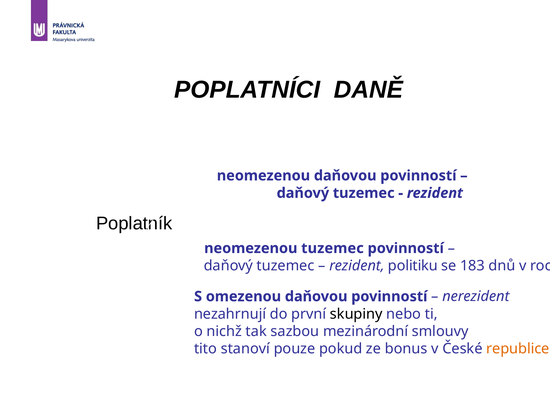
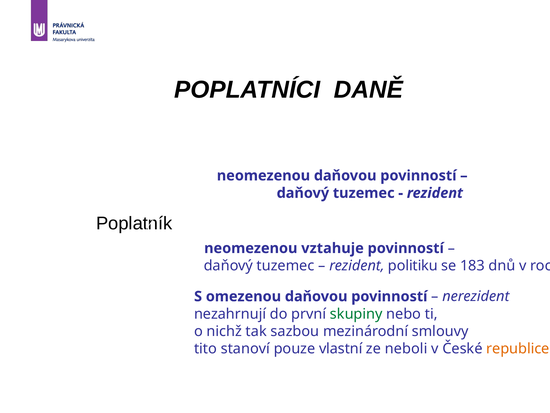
neomezenou tuzemec: tuzemec -> vztahuje (333, 248)
skupiny colour: black -> green (356, 314)
pokud: pokud -> vlastní (341, 348)
bonus: bonus -> neboli (406, 348)
